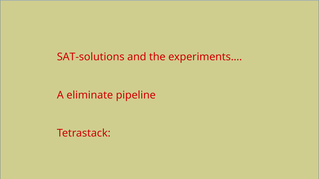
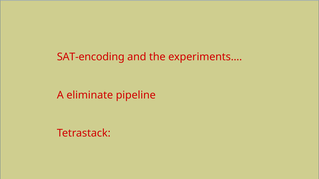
SAT-solutions: SAT-solutions -> SAT-encoding (91, 57)
